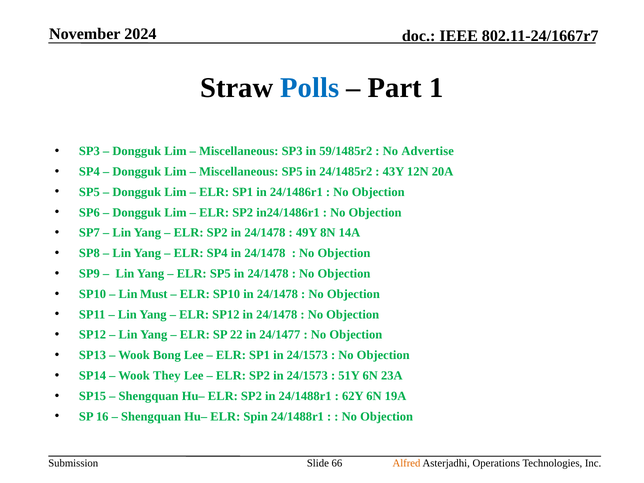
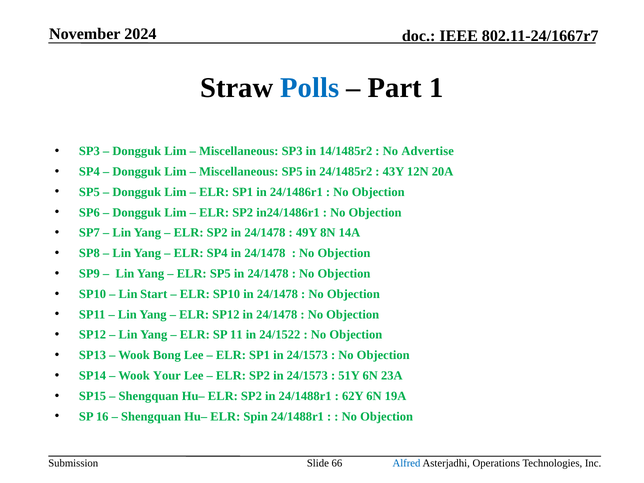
59/1485r2: 59/1485r2 -> 14/1485r2 (346, 151)
Must: Must -> Start (154, 294)
22: 22 -> 11 (236, 335)
24/1477: 24/1477 -> 24/1522 (280, 335)
They: They -> Your (167, 376)
Alfred colour: orange -> blue (406, 463)
